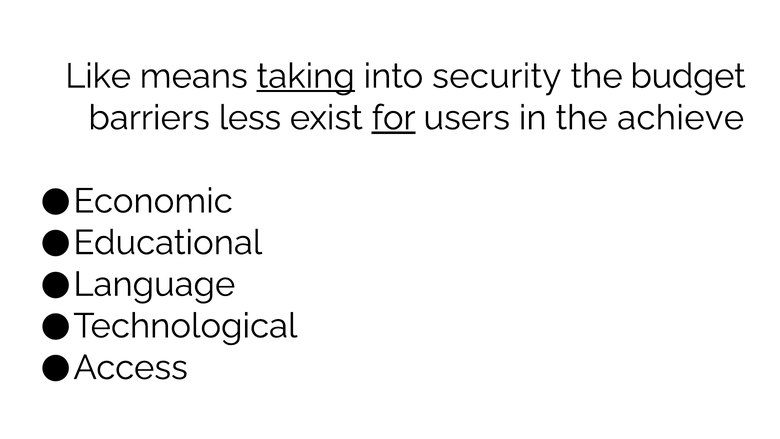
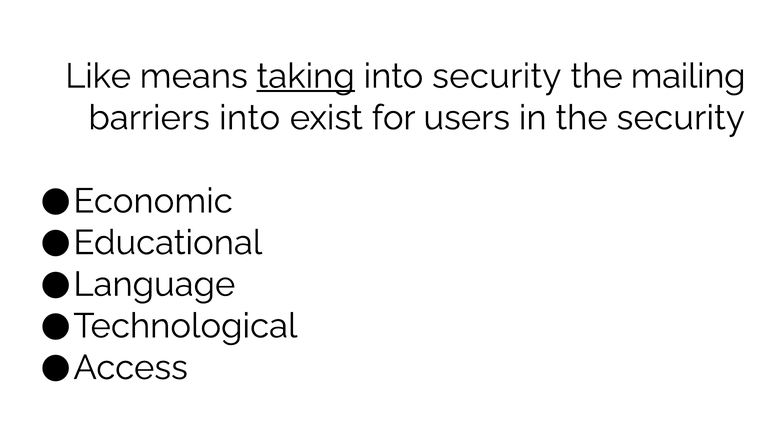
budget: budget -> mailing (688, 76)
barriers less: less -> into (250, 118)
for underline: present -> none (394, 118)
the achieve: achieve -> security (681, 118)
